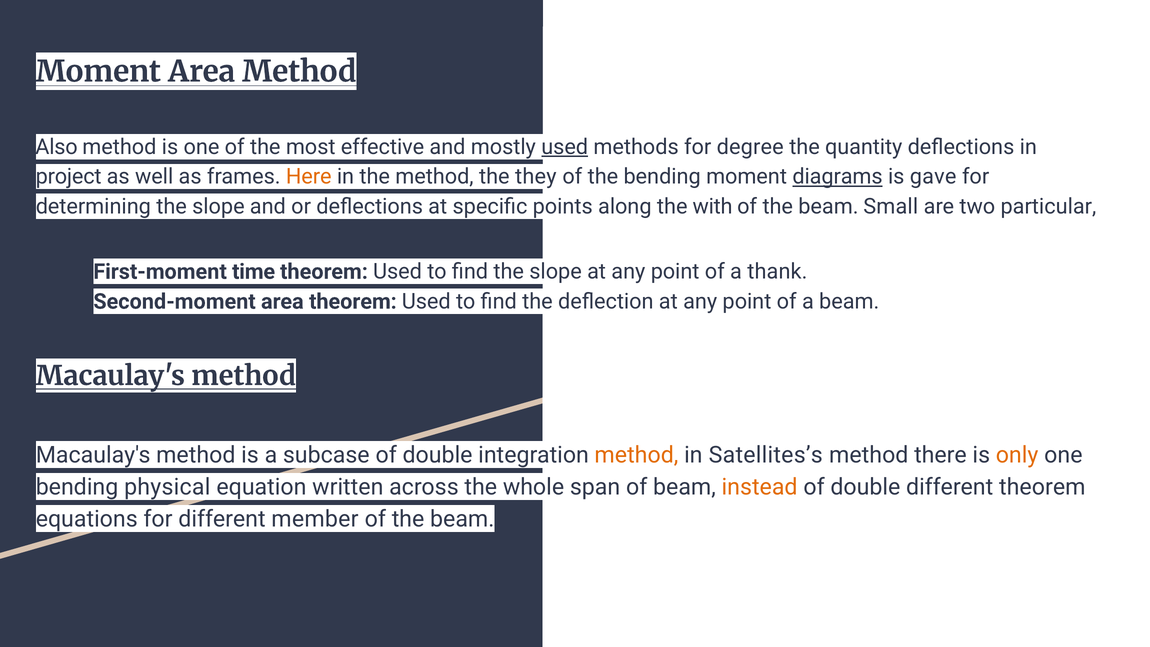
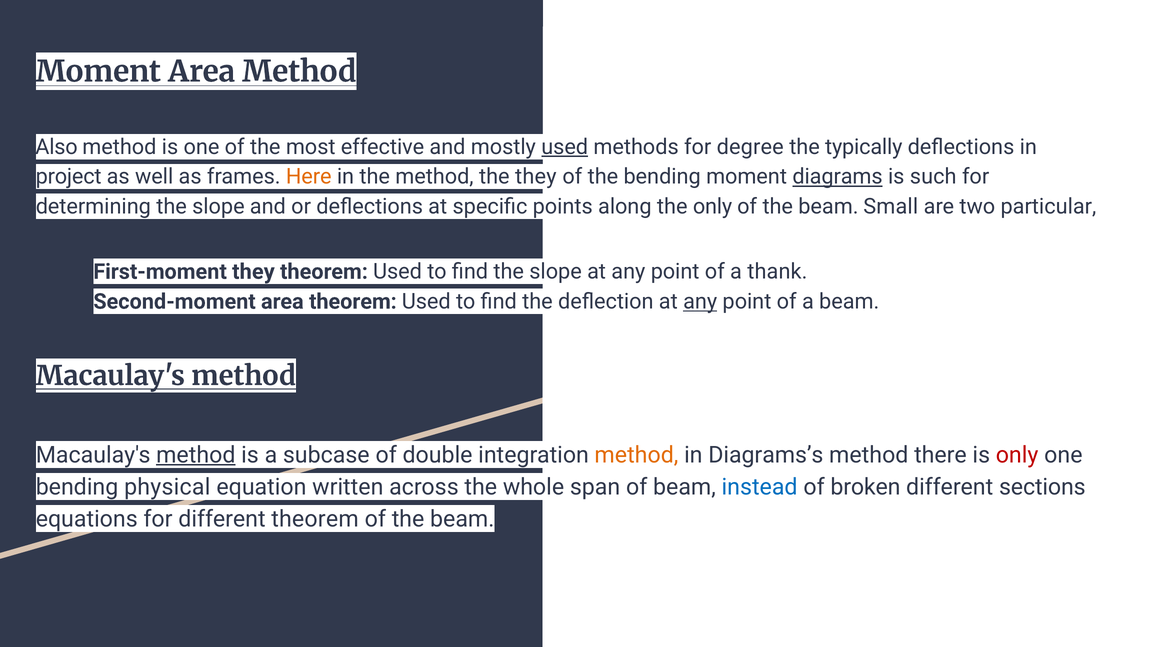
quantity: quantity -> typically (864, 147)
gave: gave -> such (933, 177)
the with: with -> only (713, 207)
First-moment time: time -> they (253, 272)
any underline: none -> present (700, 302)
method underline: none -> present (196, 455)
Satellites’s: Satellites’s -> Diagrams’s (766, 455)
only colour: orange -> red (1017, 455)
instead colour: orange -> blue (760, 487)
double: double -> broken (865, 487)
different theorem: theorem -> sections (1042, 487)
different member: member -> theorem (315, 519)
